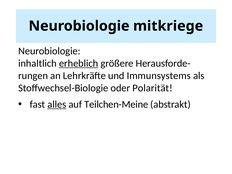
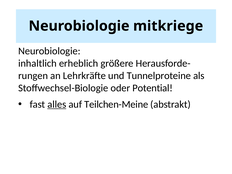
erheblich underline: present -> none (79, 63)
Immunsystems: Immunsystems -> Tunnelproteine (159, 76)
Polarität: Polarität -> Potential (153, 88)
